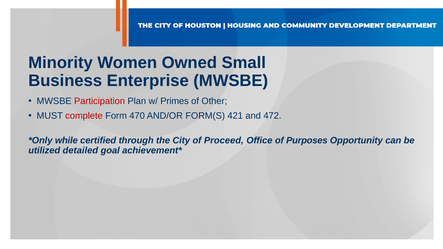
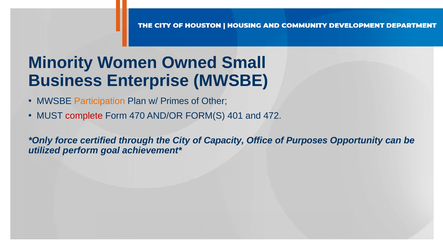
Participation colour: red -> orange (100, 101)
421: 421 -> 401 (235, 116)
while: while -> force (66, 141)
Proceed: Proceed -> Capacity (224, 141)
detailed: detailed -> perform (80, 150)
